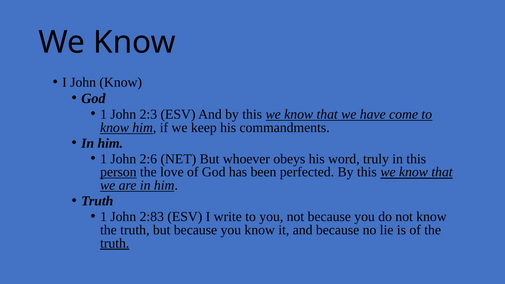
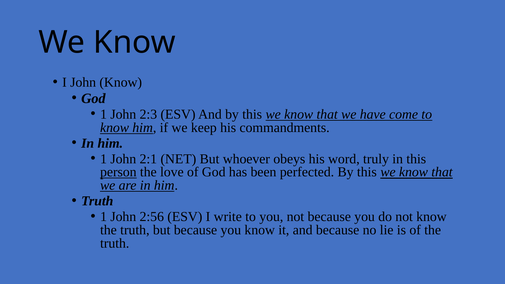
2:6: 2:6 -> 2:1 (148, 159)
2:83: 2:83 -> 2:56 (152, 217)
truth underline: present -> none (115, 243)
